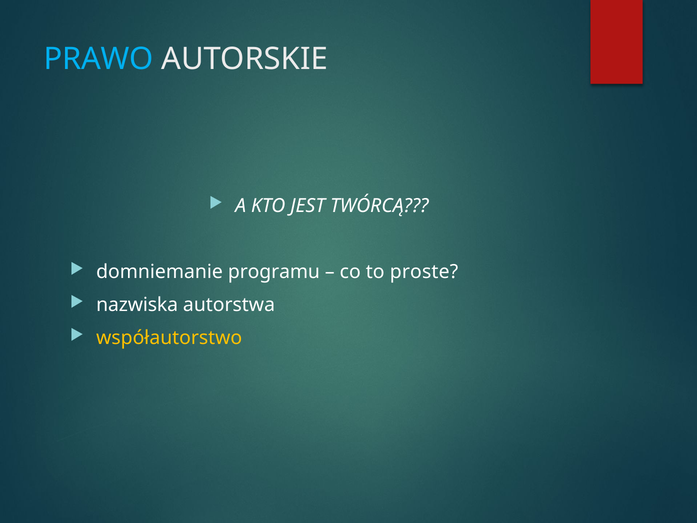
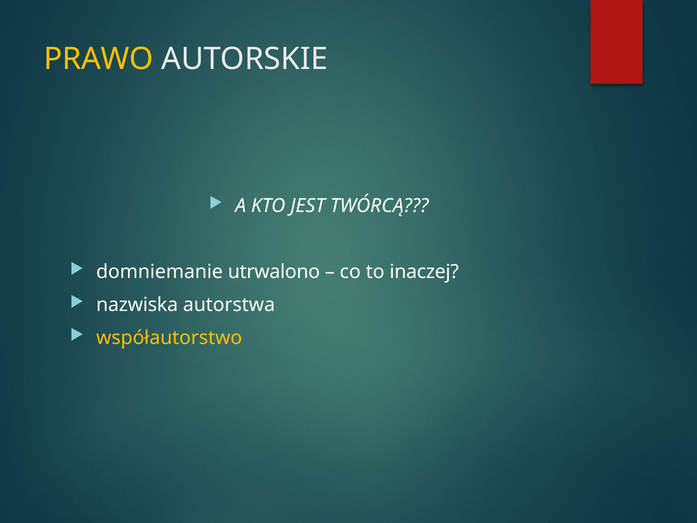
PRAWO colour: light blue -> yellow (99, 59)
programu: programu -> utrwalono (274, 272)
proste: proste -> inaczej (424, 272)
